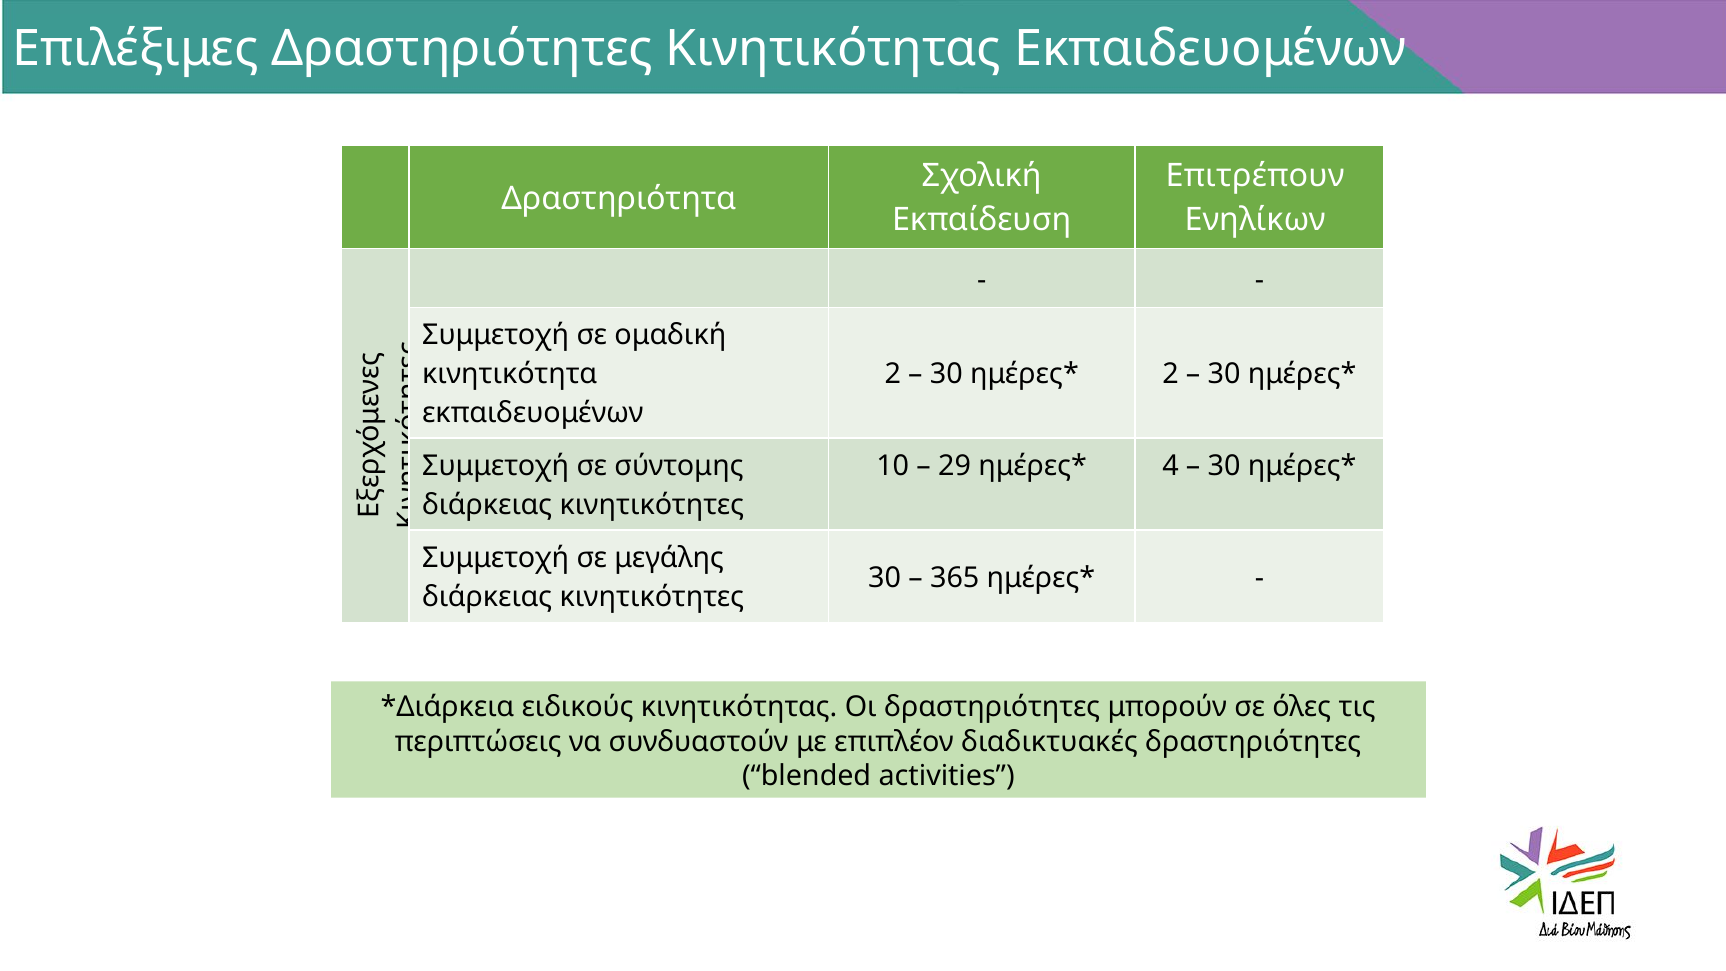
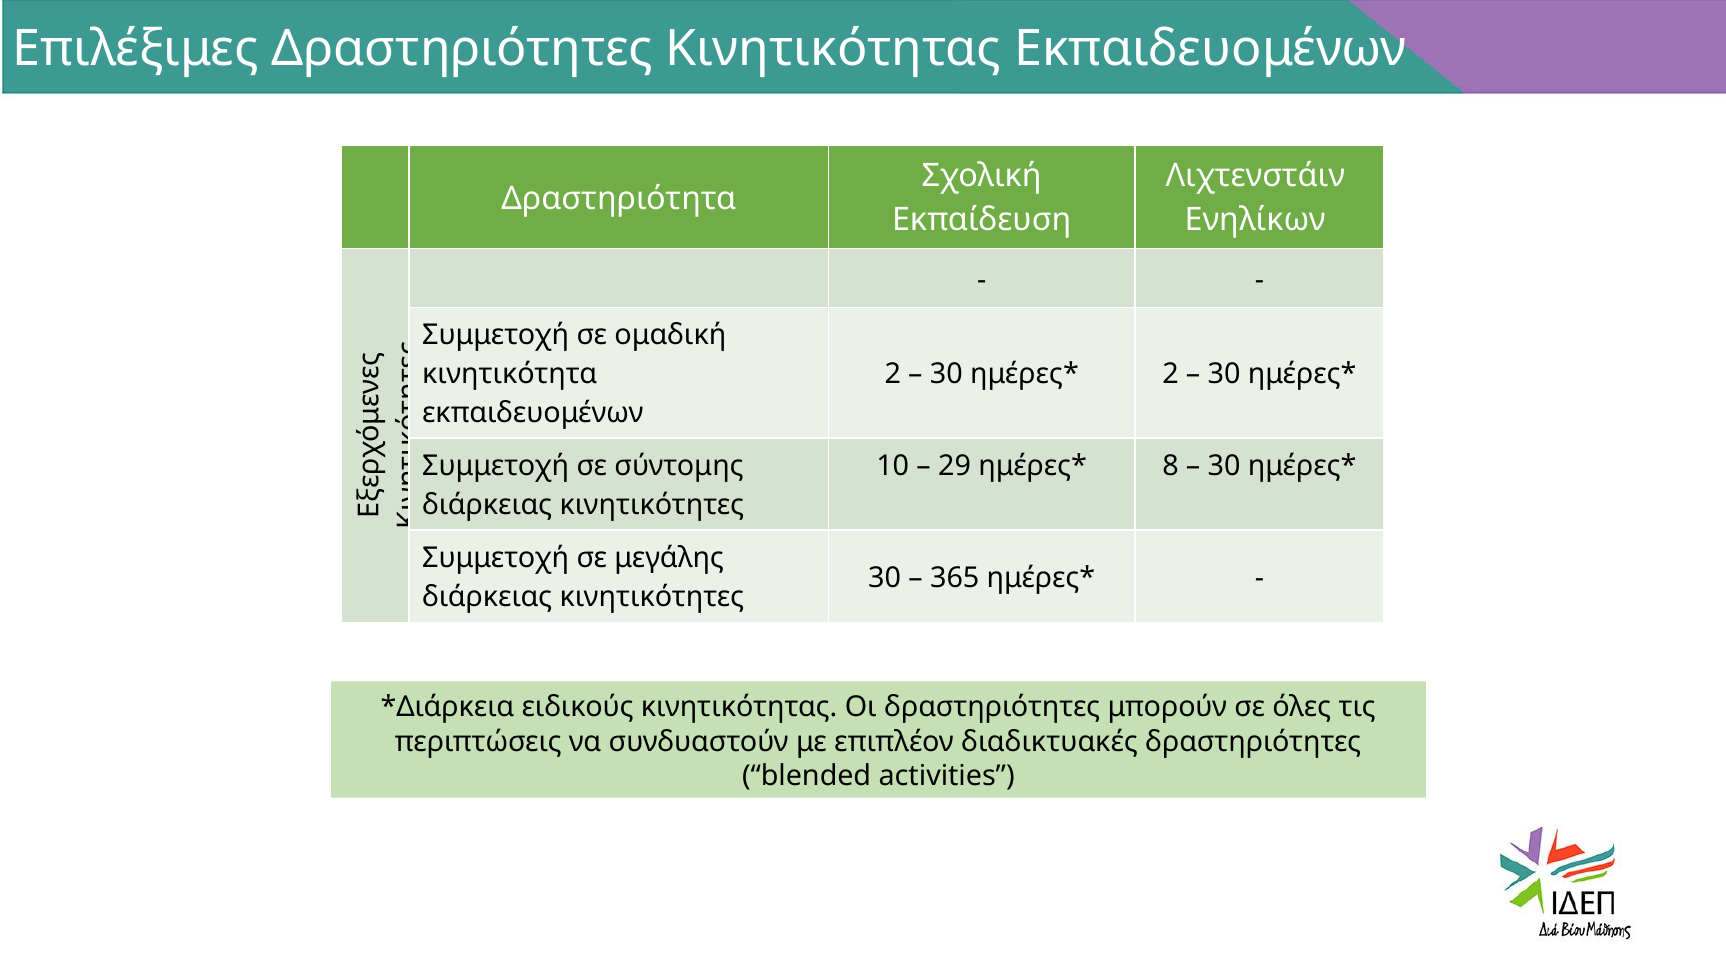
Επιτρέπουν: Επιτρέπουν -> Λιχτενστάιν (1255, 176)
4: 4 -> 8 (1171, 466)
